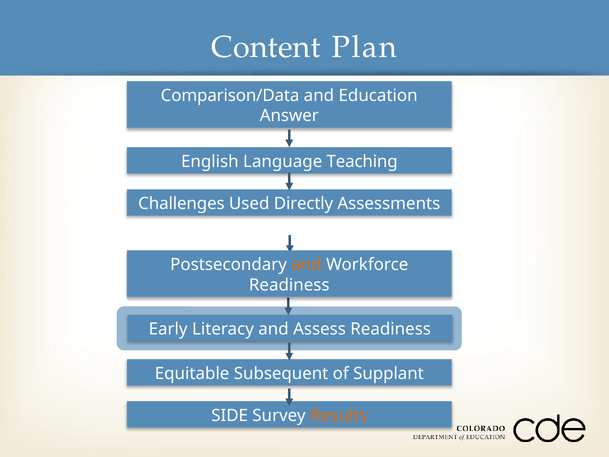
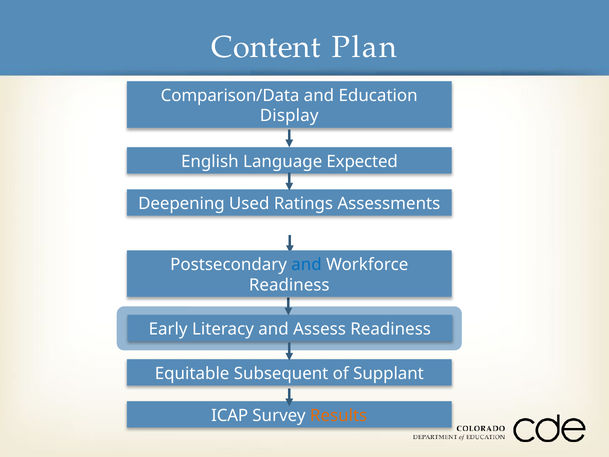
Answer: Answer -> Display (289, 116)
Teaching: Teaching -> Expected (362, 162)
Challenges: Challenges -> Deepening (181, 204)
Directly: Directly -> Ratings (303, 204)
and colour: orange -> blue (307, 264)
SIDE: SIDE -> ICAP (230, 415)
